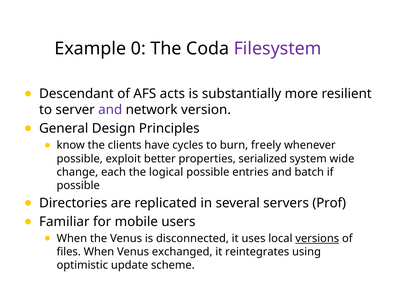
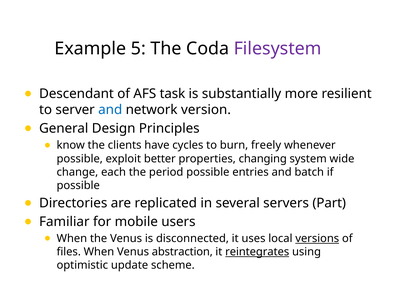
0: 0 -> 5 (138, 49)
acts: acts -> task (172, 94)
and colour: purple -> blue (110, 110)
serialized: serialized -> changing (263, 159)
logical: logical -> period (166, 172)
Prof: Prof -> Part (329, 203)
exchanged: exchanged -> abstraction (182, 252)
reintegrates underline: none -> present (257, 252)
